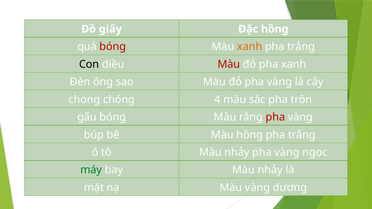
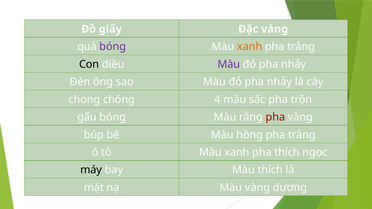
Đặc hồng: hồng -> vàng (275, 29)
bóng colour: red -> purple (113, 47)
Màu colour: red -> purple (229, 64)
xanh: xanh -> nhảy (294, 64)
vàng: vàng -> nhảy (279, 82)
tô Màu nhảy: nhảy -> xanh (237, 152)
vàng: vàng -> thích (287, 152)
máy colour: green -> black (91, 170)
bay Màu nhảy: nhảy -> thích (270, 170)
